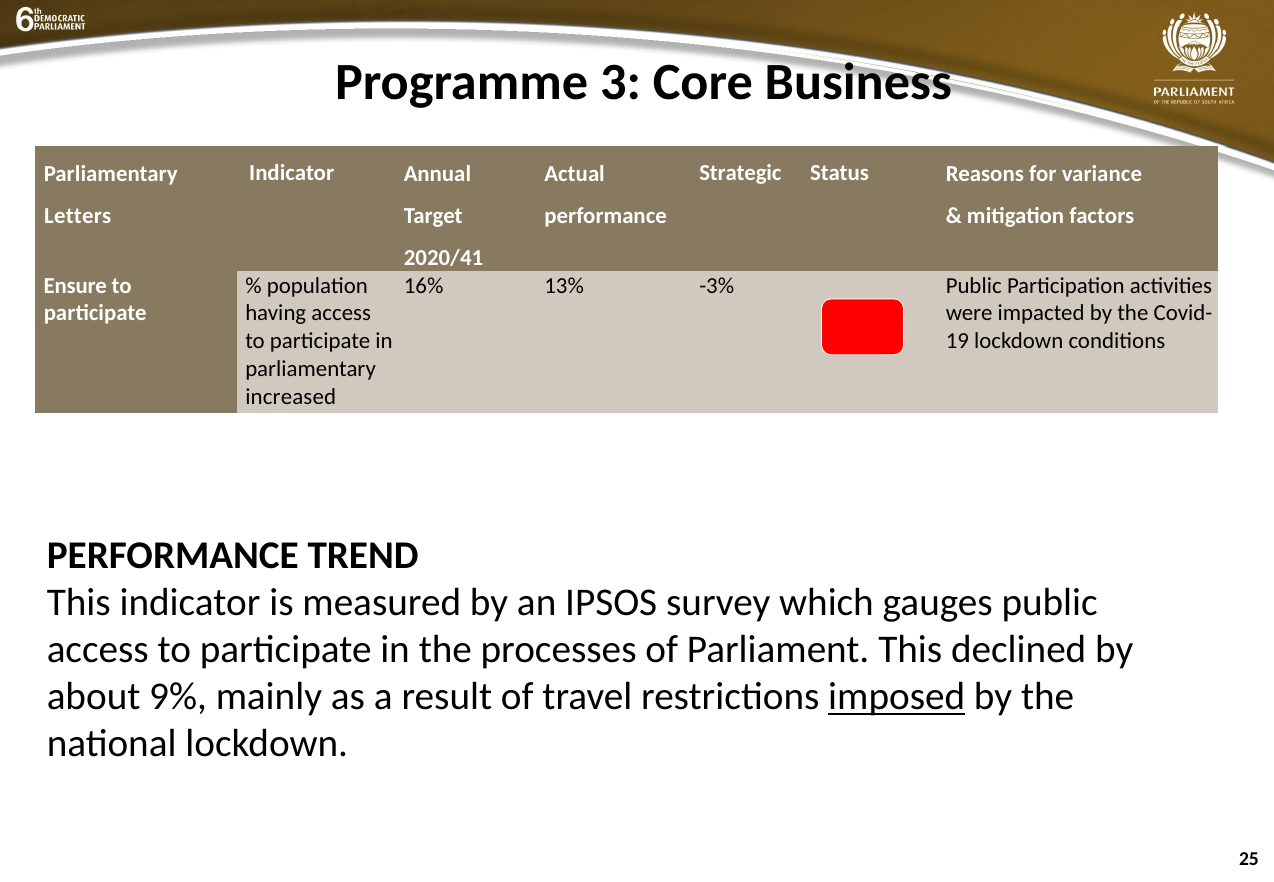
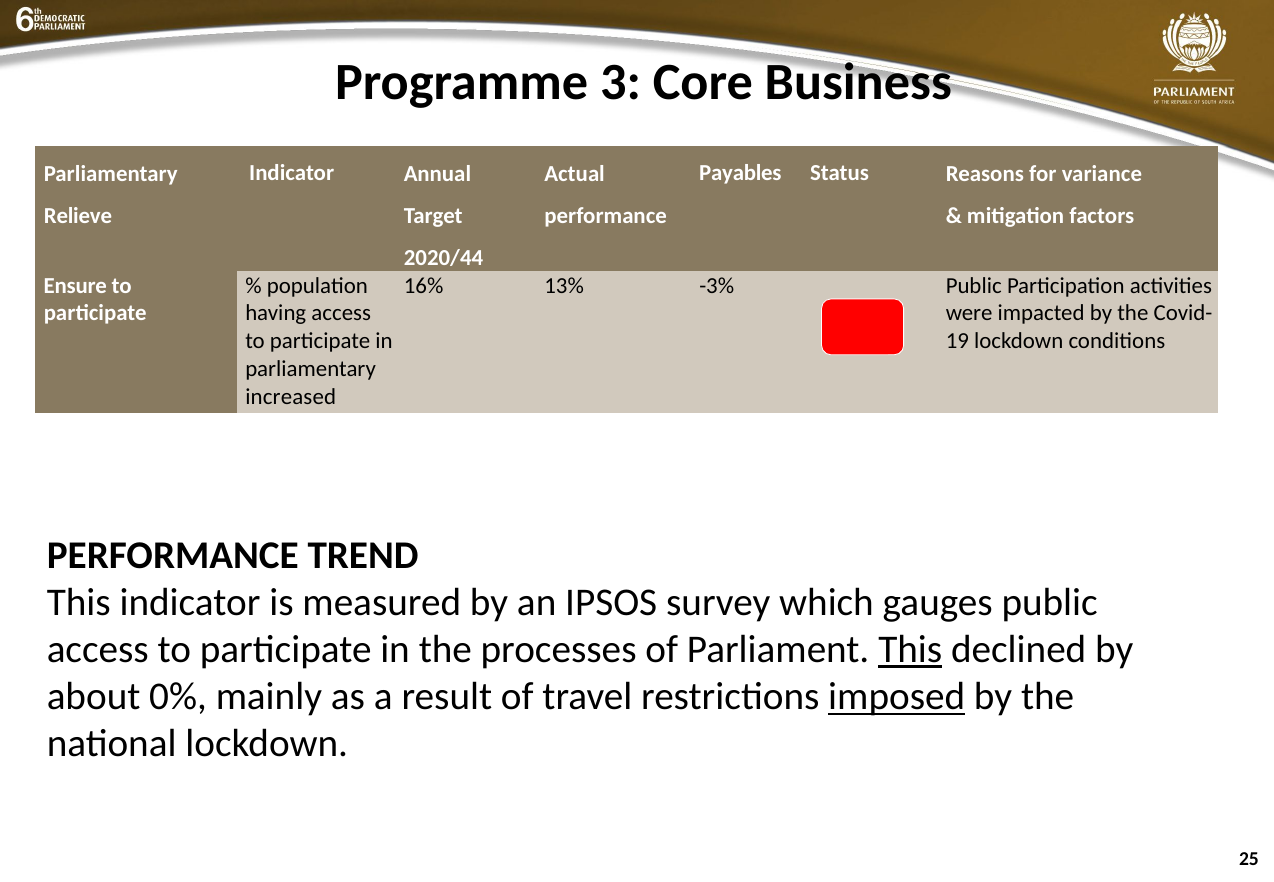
Strategic: Strategic -> Payables (740, 173)
Letters: Letters -> Relieve (78, 216)
2020/41: 2020/41 -> 2020/44 (444, 258)
This underline: none -> present (910, 650)
9%: 9% -> 0% (178, 697)
